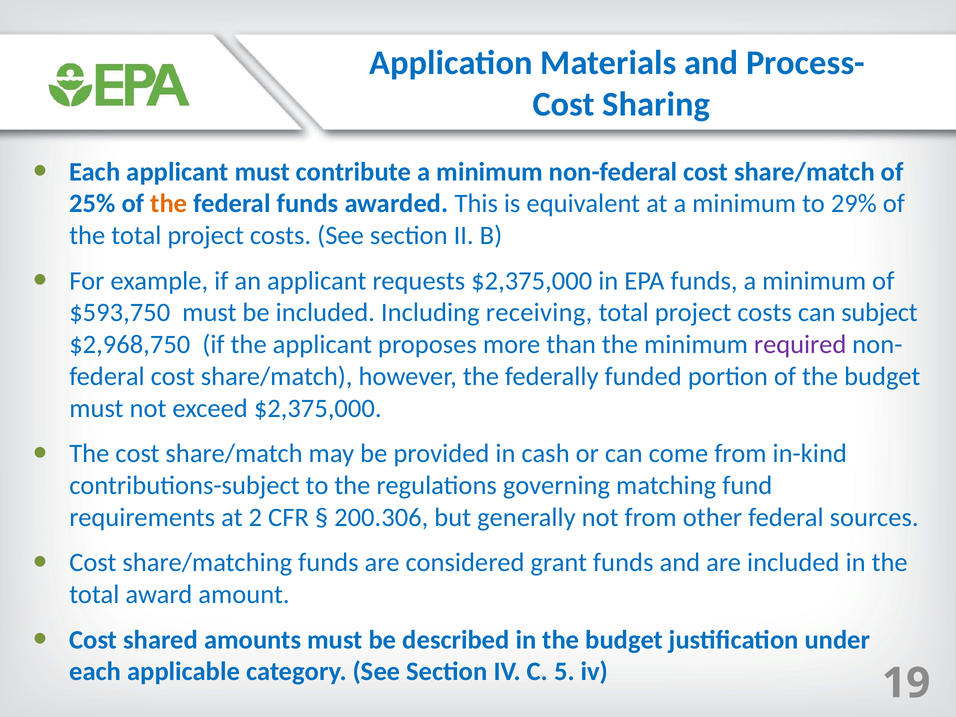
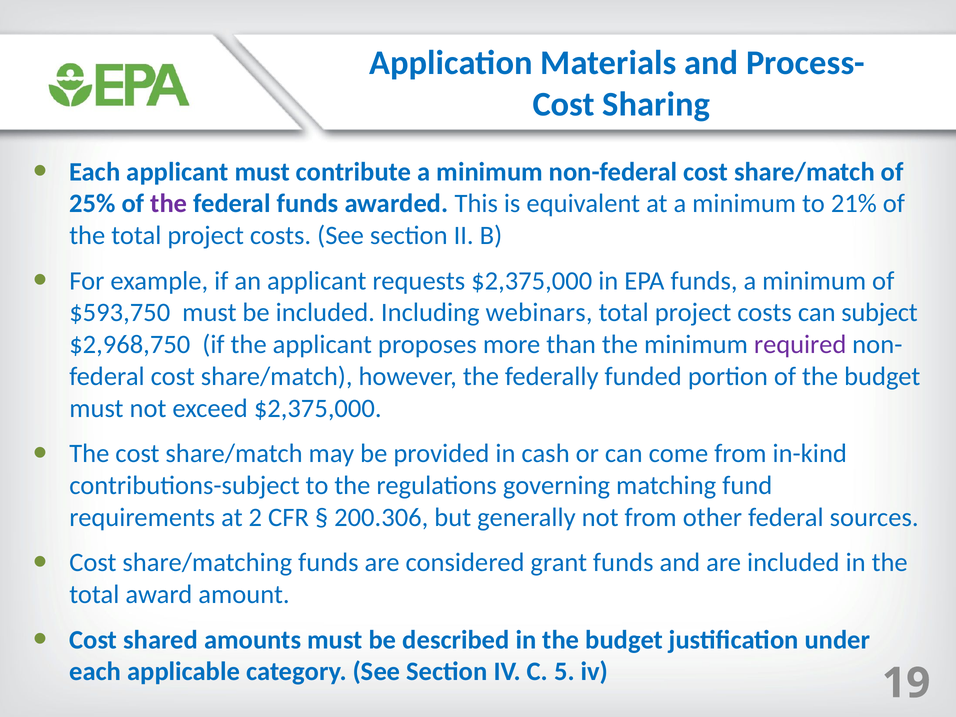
the colour: orange -> purple (169, 204)
29%: 29% -> 21% (854, 204)
receiving: receiving -> webinars (539, 313)
